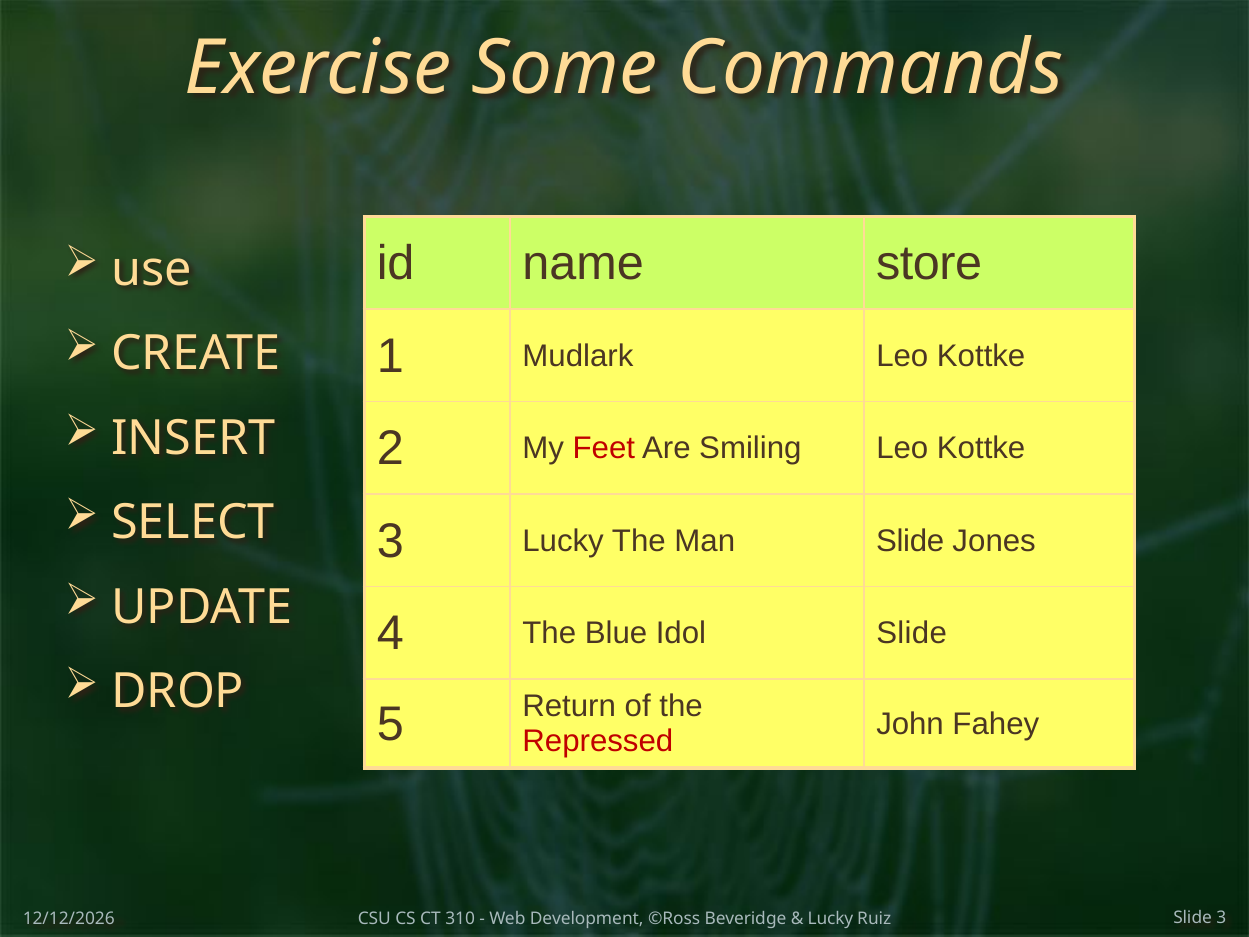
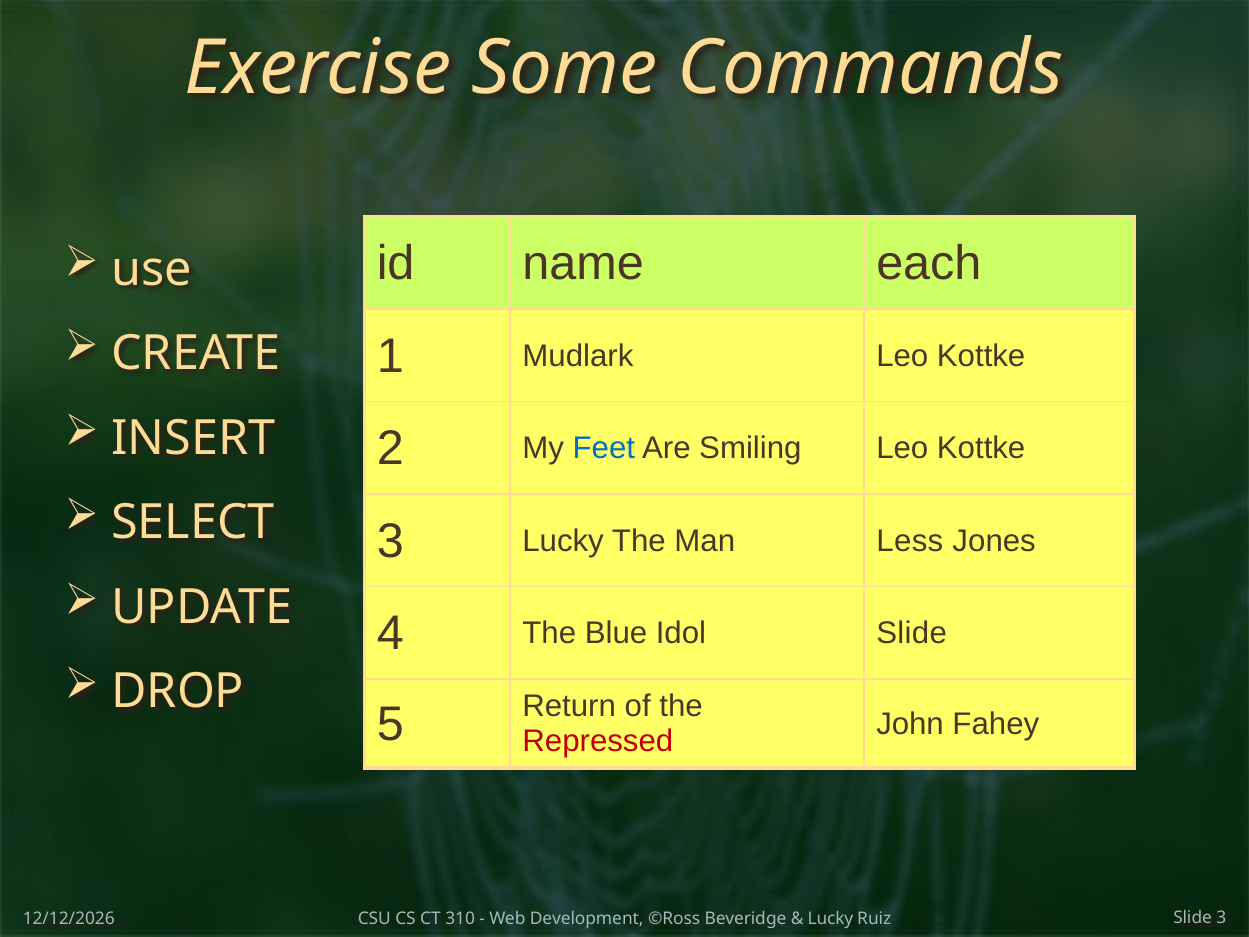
store: store -> each (929, 264)
Feet colour: red -> blue (604, 448)
Man Slide: Slide -> Less (910, 541)
